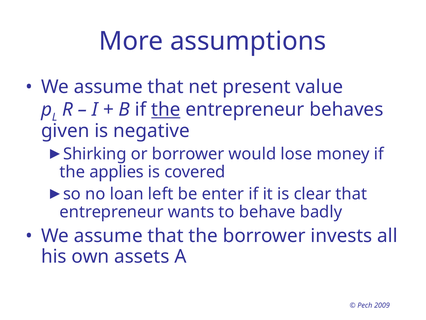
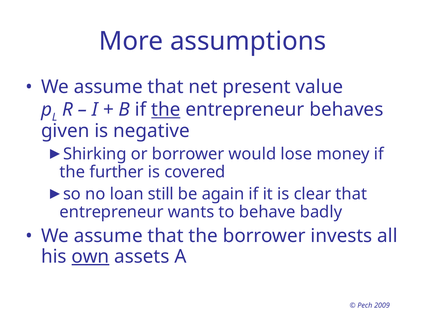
applies: applies -> further (117, 172)
left: left -> still (161, 194)
enter: enter -> again (223, 194)
own underline: none -> present (90, 256)
